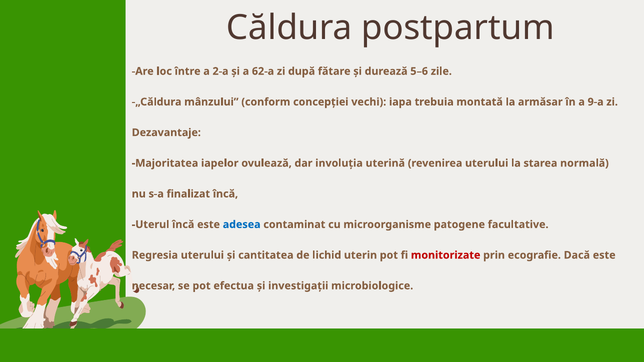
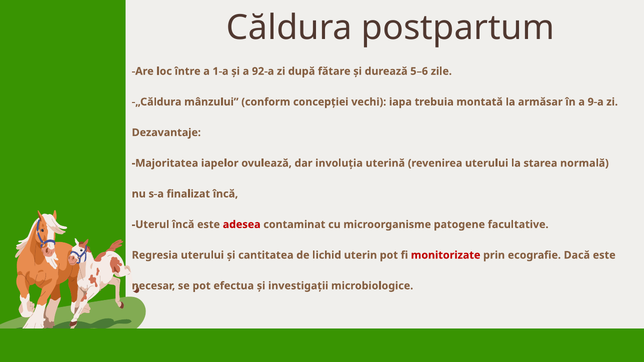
2-a: 2-a -> 1-a (221, 71)
62-a: 62-a -> 92-a (263, 71)
adesea colour: blue -> red (242, 225)
